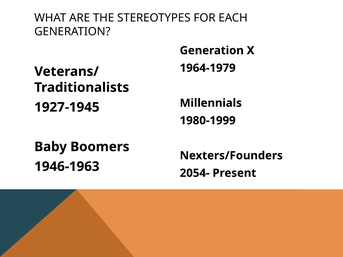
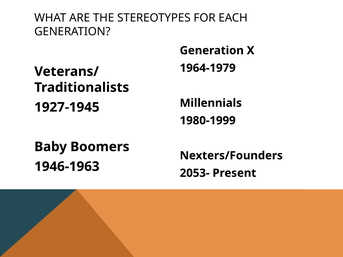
2054-: 2054- -> 2053- (195, 173)
